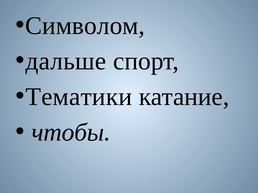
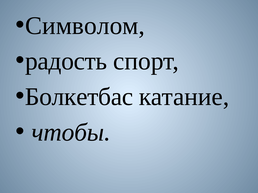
дальше: дальше -> радость (66, 61)
Тематики: Тематики -> Болкетбас (79, 97)
